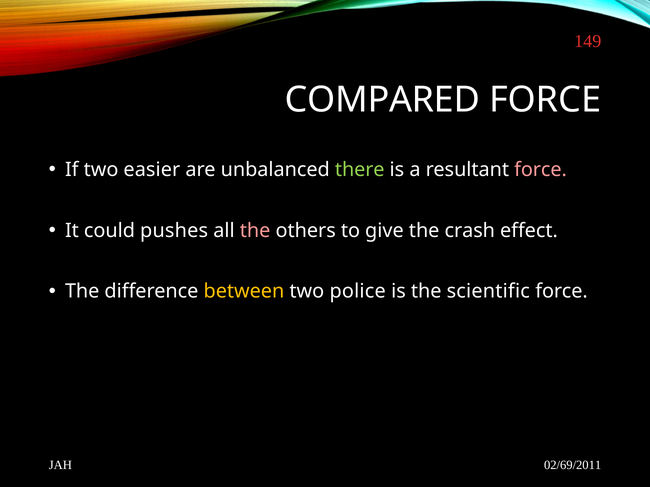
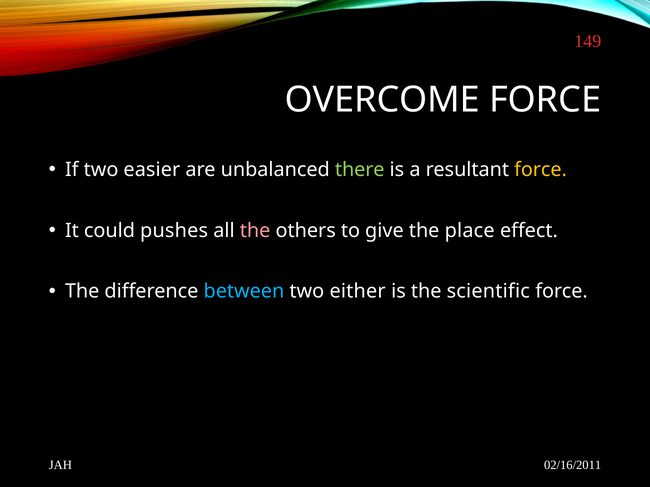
COMPARED: COMPARED -> OVERCOME (382, 100)
force colour: pink -> yellow (541, 170)
crash: crash -> place (470, 231)
between colour: yellow -> light blue (244, 292)
police: police -> either (358, 292)
02/69/2011: 02/69/2011 -> 02/16/2011 (573, 466)
